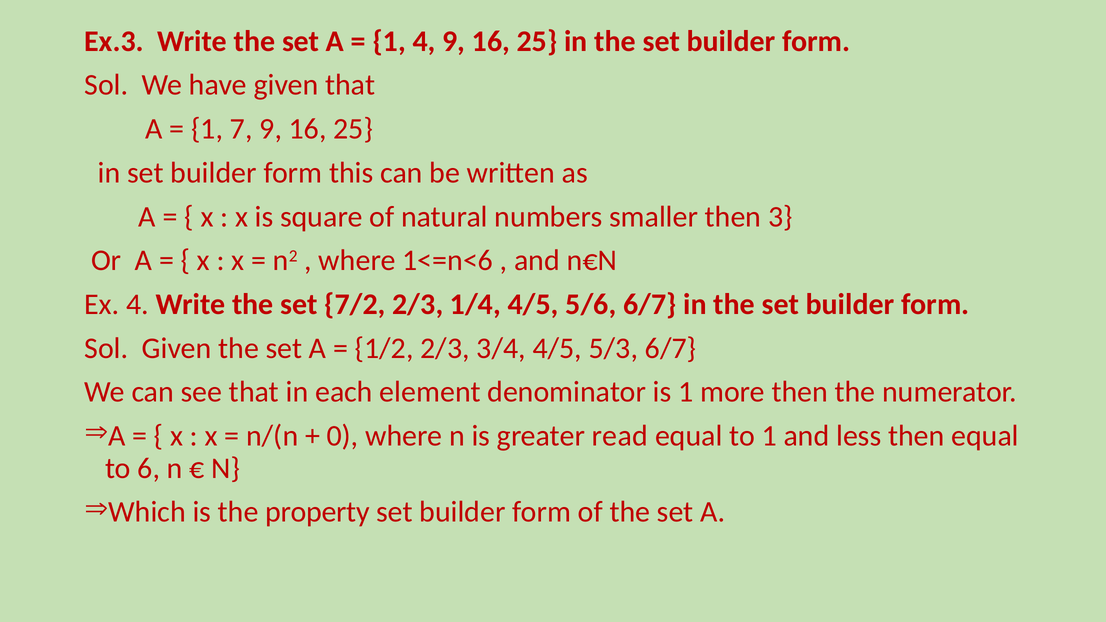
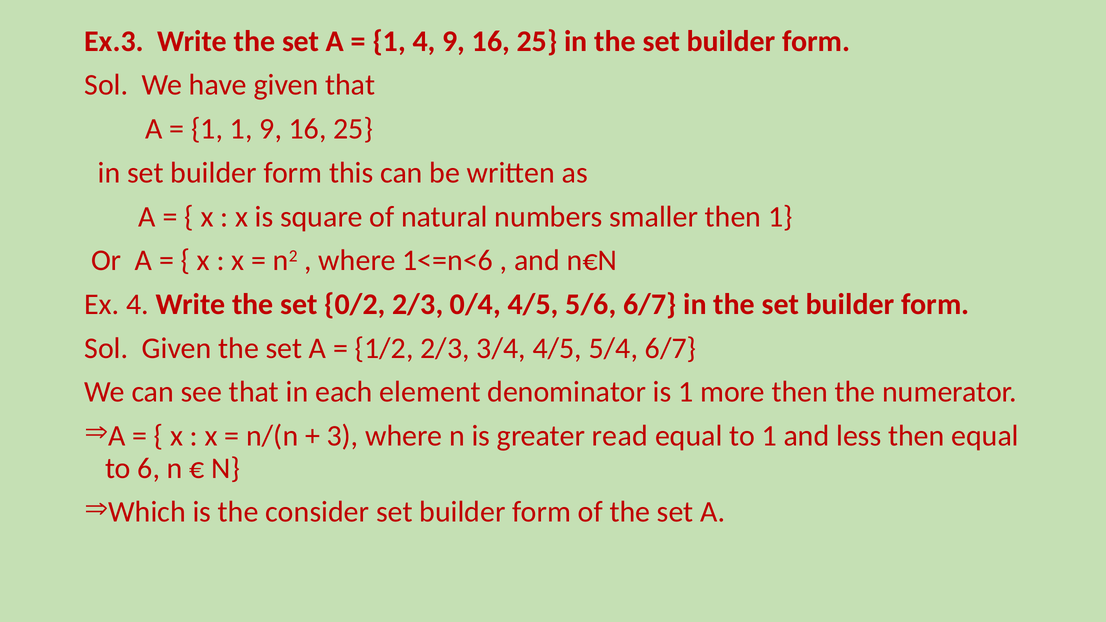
1 7: 7 -> 1 (241, 129)
then 3: 3 -> 1 (780, 217)
7/2: 7/2 -> 0/2 (355, 304)
1/4: 1/4 -> 0/4 (475, 304)
5/3: 5/3 -> 5/4 (613, 348)
0: 0 -> 3 (343, 436)
property: property -> consider (317, 512)
